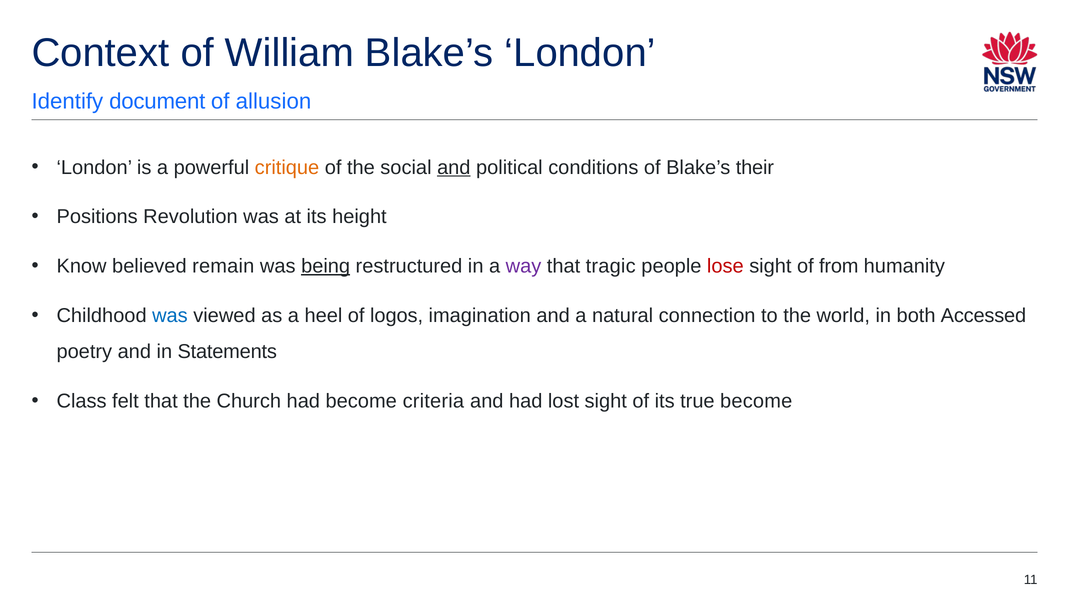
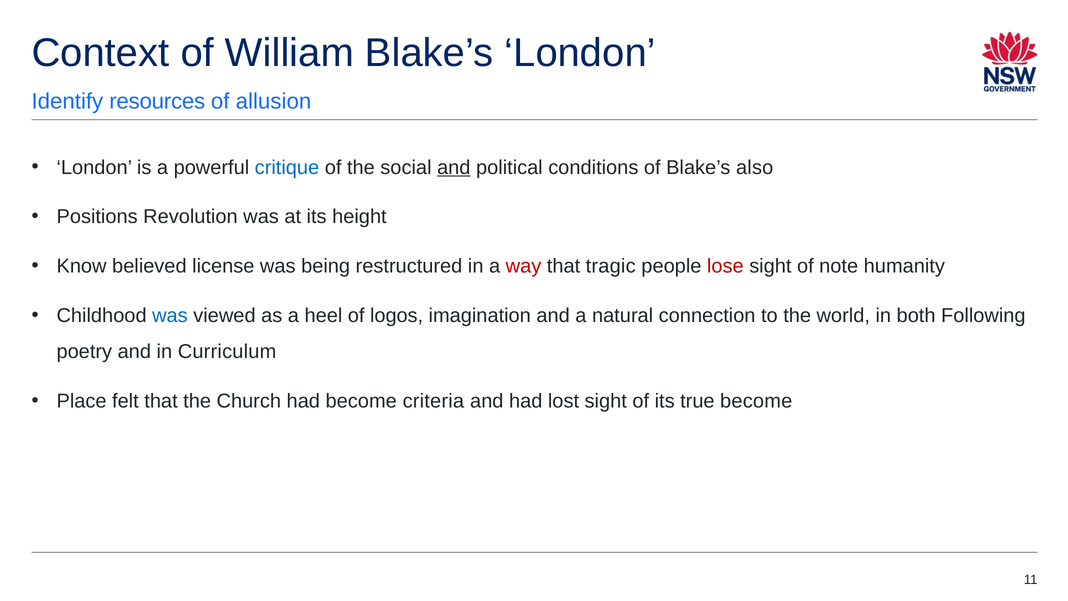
document: document -> resources (157, 101)
critique colour: orange -> blue (287, 167)
their: their -> also (755, 167)
remain: remain -> license (223, 266)
being underline: present -> none (326, 266)
way colour: purple -> red (524, 266)
from: from -> note (839, 266)
Accessed: Accessed -> Following (983, 315)
Statements: Statements -> Curriculum (227, 352)
Class: Class -> Place (82, 401)
